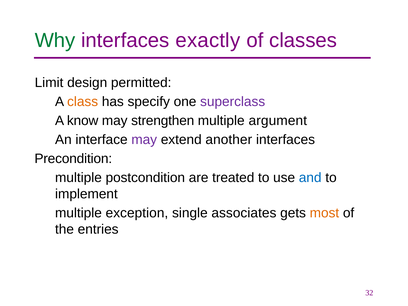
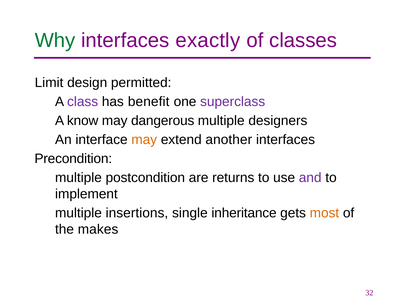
class colour: orange -> purple (83, 102)
specify: specify -> benefit (149, 102)
strengthen: strengthen -> dangerous (163, 121)
argument: argument -> designers (278, 121)
may colour: purple -> orange (144, 140)
treated: treated -> returns (233, 178)
and colour: blue -> purple (310, 178)
exception: exception -> insertions (137, 213)
associates: associates -> inheritance (244, 213)
entries: entries -> makes (98, 229)
